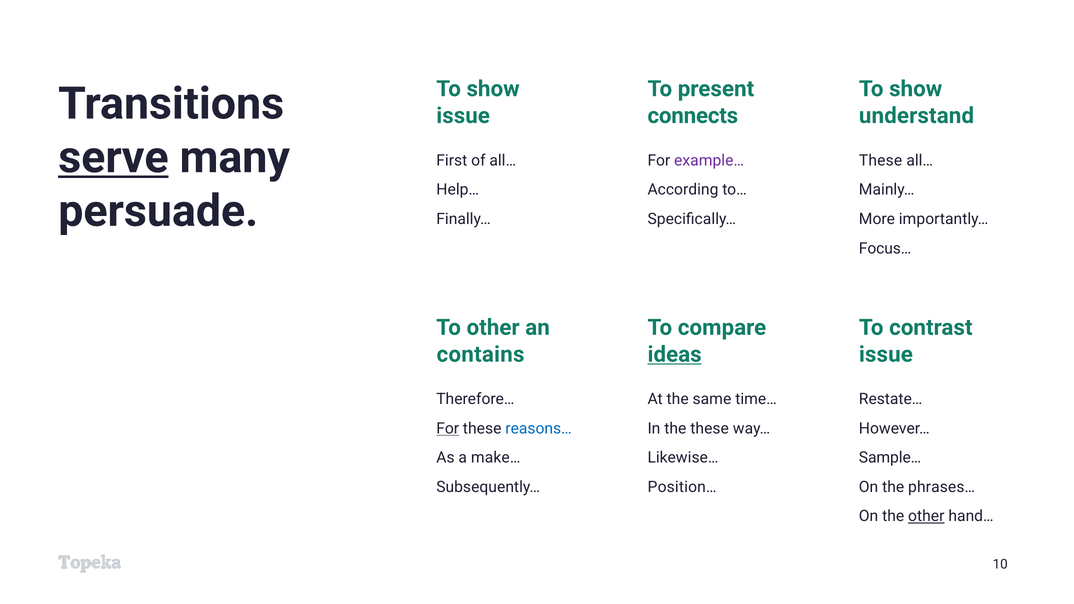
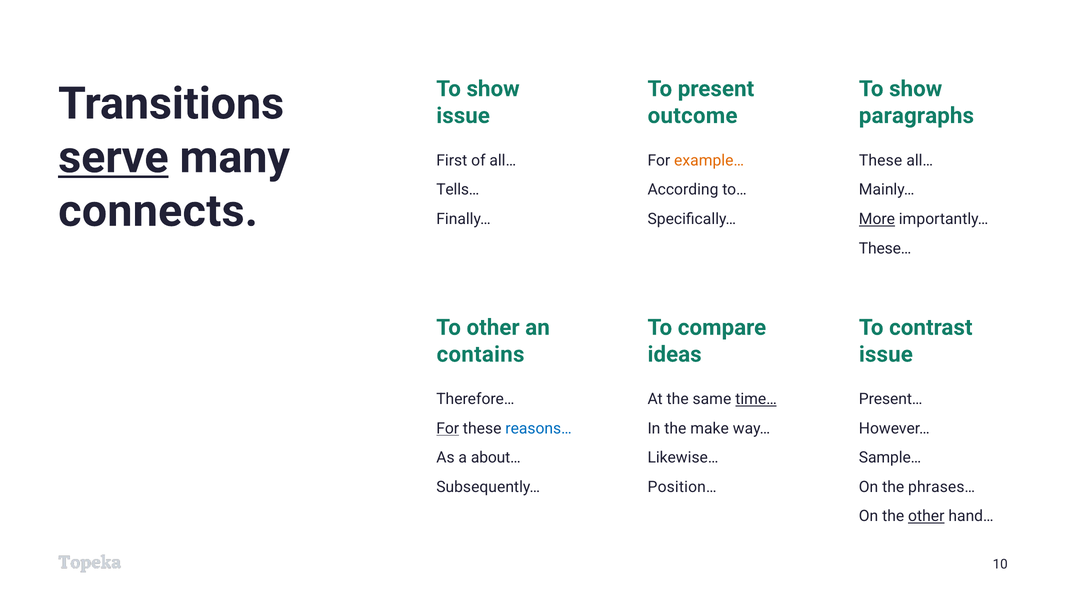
connects: connects -> outcome (693, 116)
understand: understand -> paragraphs (916, 116)
example… colour: purple -> orange (709, 161)
Help…: Help… -> Tells… (458, 190)
persuade: persuade -> connects (158, 211)
More underline: none -> present (877, 219)
Focus…: Focus… -> These… (885, 248)
ideas underline: present -> none (675, 354)
time… underline: none -> present (756, 399)
Restate…: Restate… -> Present… (891, 399)
the these: these -> make (710, 429)
make…: make… -> about… (496, 458)
